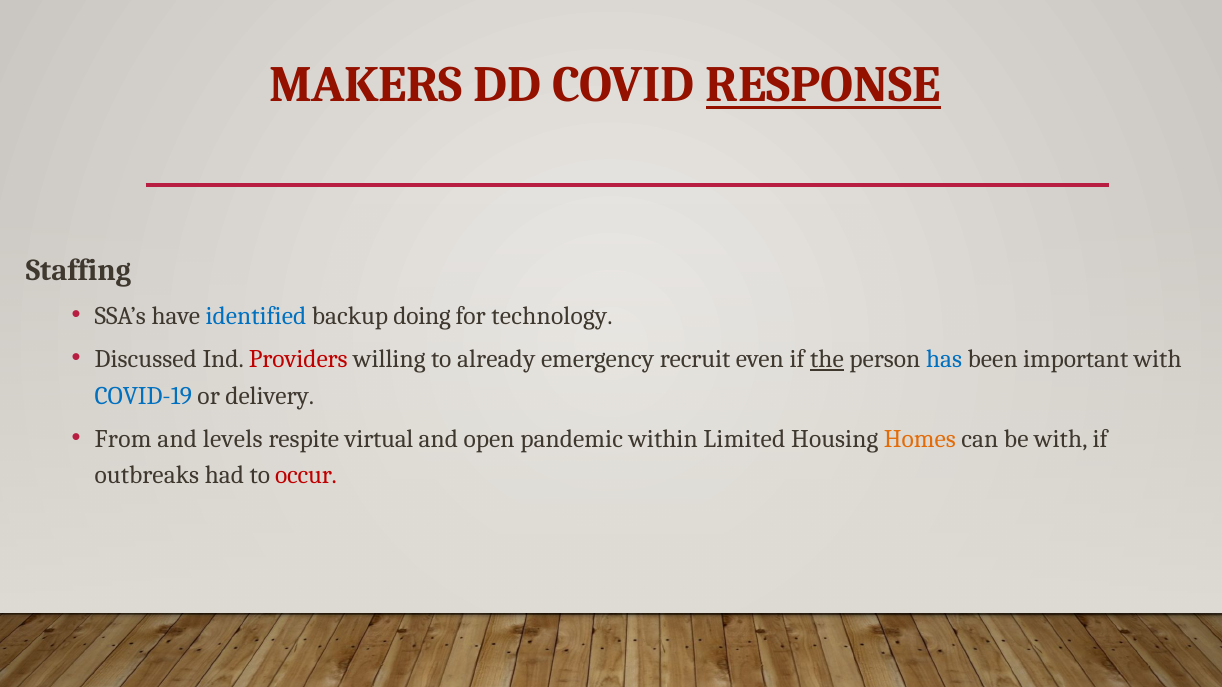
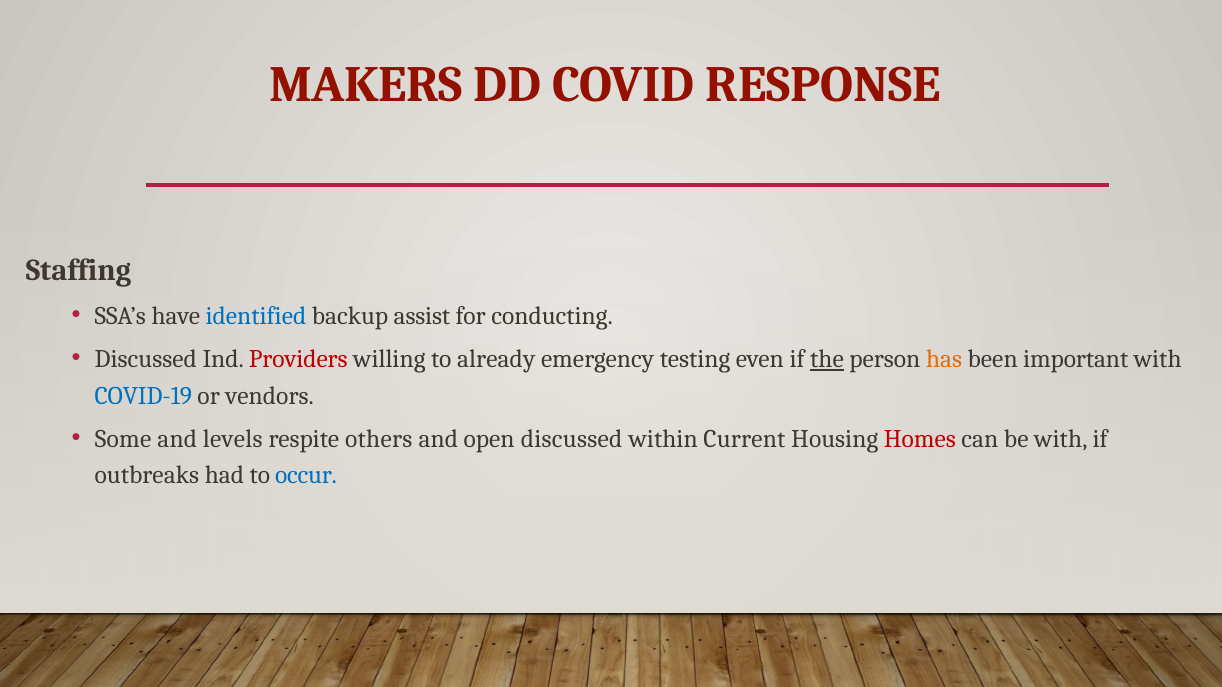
RESPONSE underline: present -> none (823, 85)
doing: doing -> assist (422, 316)
technology: technology -> conducting (552, 316)
recruit: recruit -> testing (695, 359)
has colour: blue -> orange (944, 359)
delivery: delivery -> vendors (270, 396)
From: From -> Some (123, 439)
virtual: virtual -> others (379, 439)
open pandemic: pandemic -> discussed (572, 439)
Limited: Limited -> Current (744, 439)
Homes colour: orange -> red (920, 439)
occur colour: red -> blue (306, 476)
